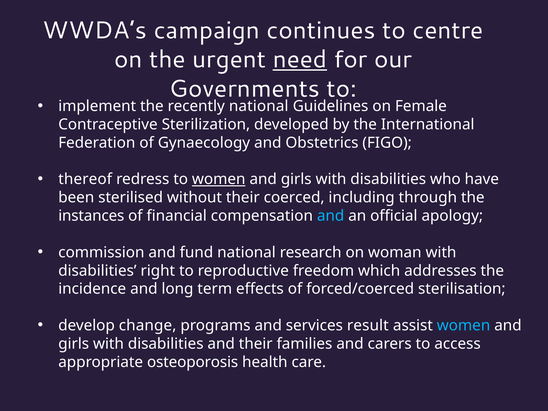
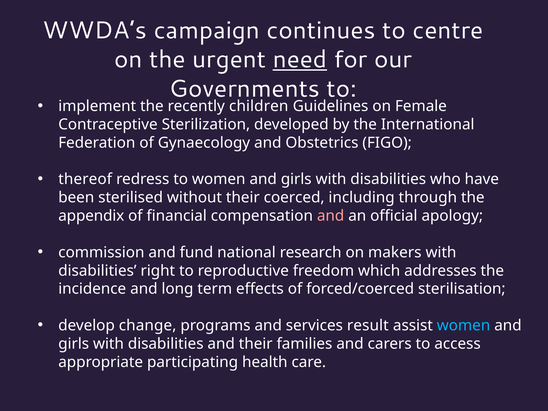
recently national: national -> children (259, 106)
women underline: present -> none (219, 179)
instances: instances -> appendix (91, 216)
and colour: light blue -> pink (331, 216)
woman: woman -> makers (395, 252)
osteoporosis: osteoporosis -> participating (193, 362)
